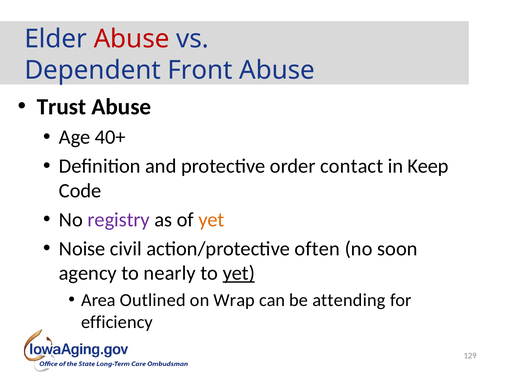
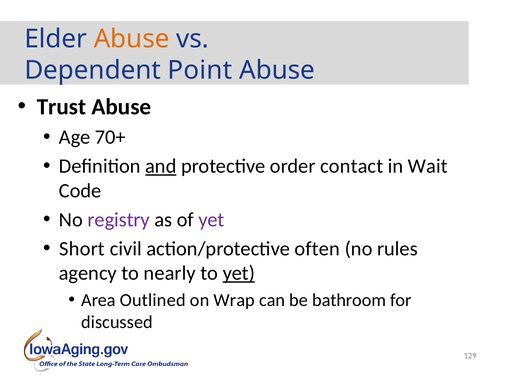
Abuse colour: red -> orange (132, 39)
Front: Front -> Point (200, 70)
40+: 40+ -> 70+ (110, 137)
and underline: none -> present (161, 166)
Keep: Keep -> Wait (428, 166)
yet colour: orange -> purple (211, 220)
Noise: Noise -> Short (82, 249)
soon: soon -> rules (397, 249)
attending: attending -> bathroom (349, 300)
efficiency: efficiency -> discussed (117, 322)
